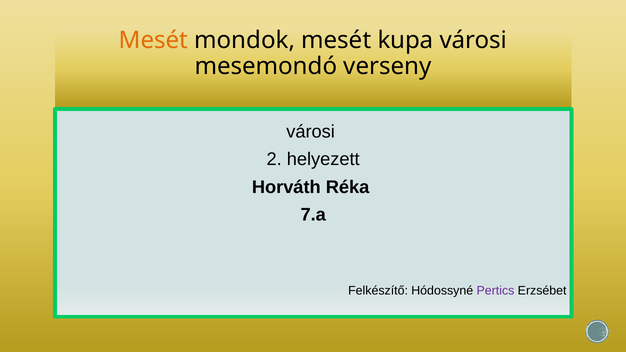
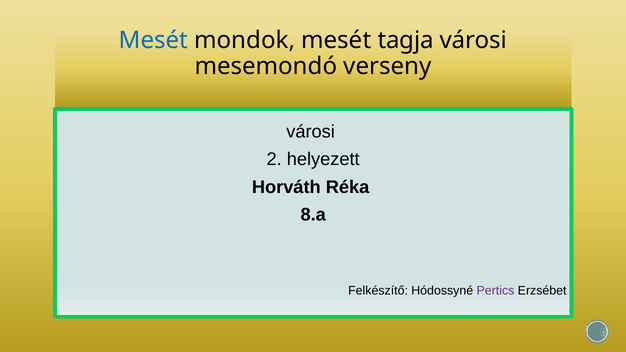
Mesét colour: orange -> blue (154, 40)
kupa: kupa -> tagja (406, 40)
7.a: 7.a -> 8.a (313, 215)
